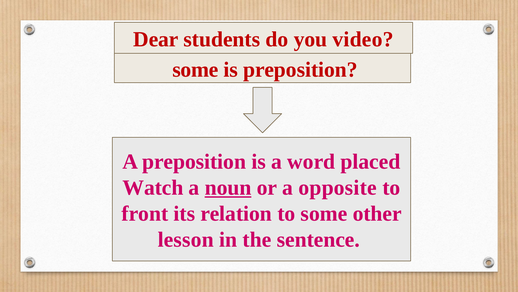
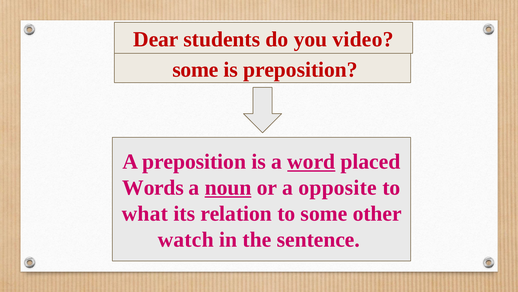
word underline: none -> present (311, 161)
Watch: Watch -> Words (153, 187)
front: front -> what (145, 213)
lesson: lesson -> watch (186, 239)
